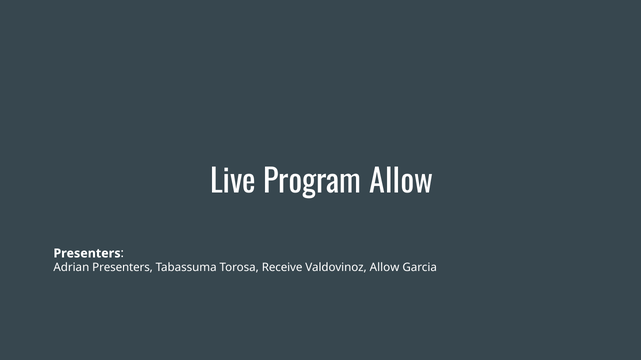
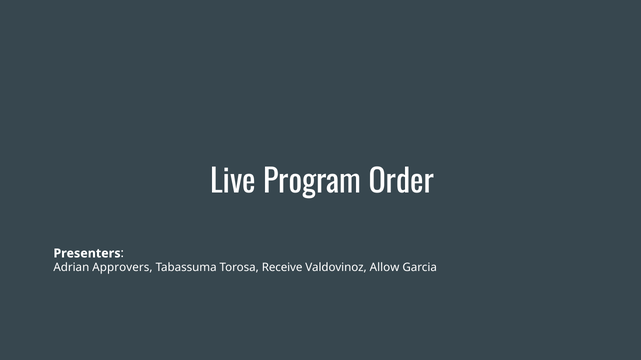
Program Allow: Allow -> Order (401, 183)
Adrian Presenters: Presenters -> Approvers (122, 268)
